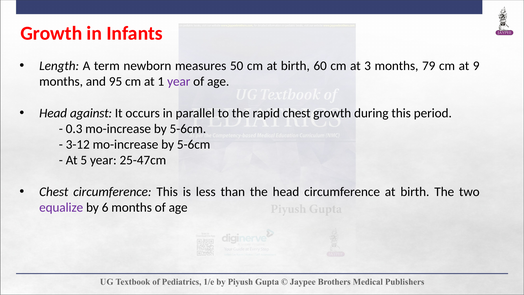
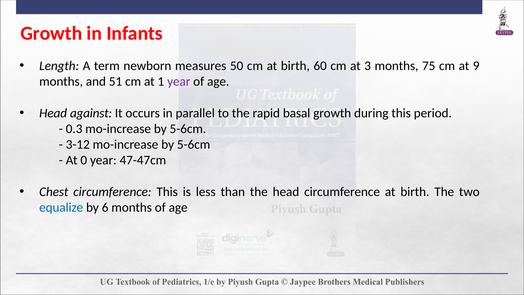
79: 79 -> 75 (429, 66)
95: 95 -> 51 (116, 82)
rapid chest: chest -> basal (297, 113)
5: 5 -> 0 (84, 160)
25-47cm: 25-47cm -> 47-47cm (143, 160)
equalize colour: purple -> blue (61, 207)
